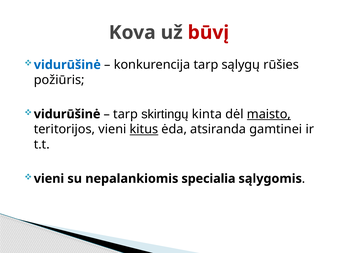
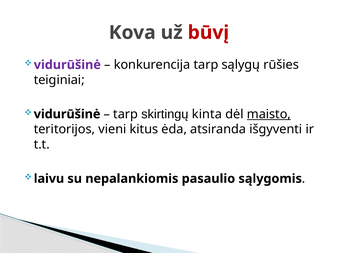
vidurūšinė colour: blue -> purple (67, 65)
požiūris: požiūris -> teiginiai (59, 80)
kitus underline: present -> none (144, 130)
gamtinei: gamtinei -> išgyventi (276, 130)
vieni: vieni -> laivu (49, 179)
specialia: specialia -> pasaulio (208, 179)
